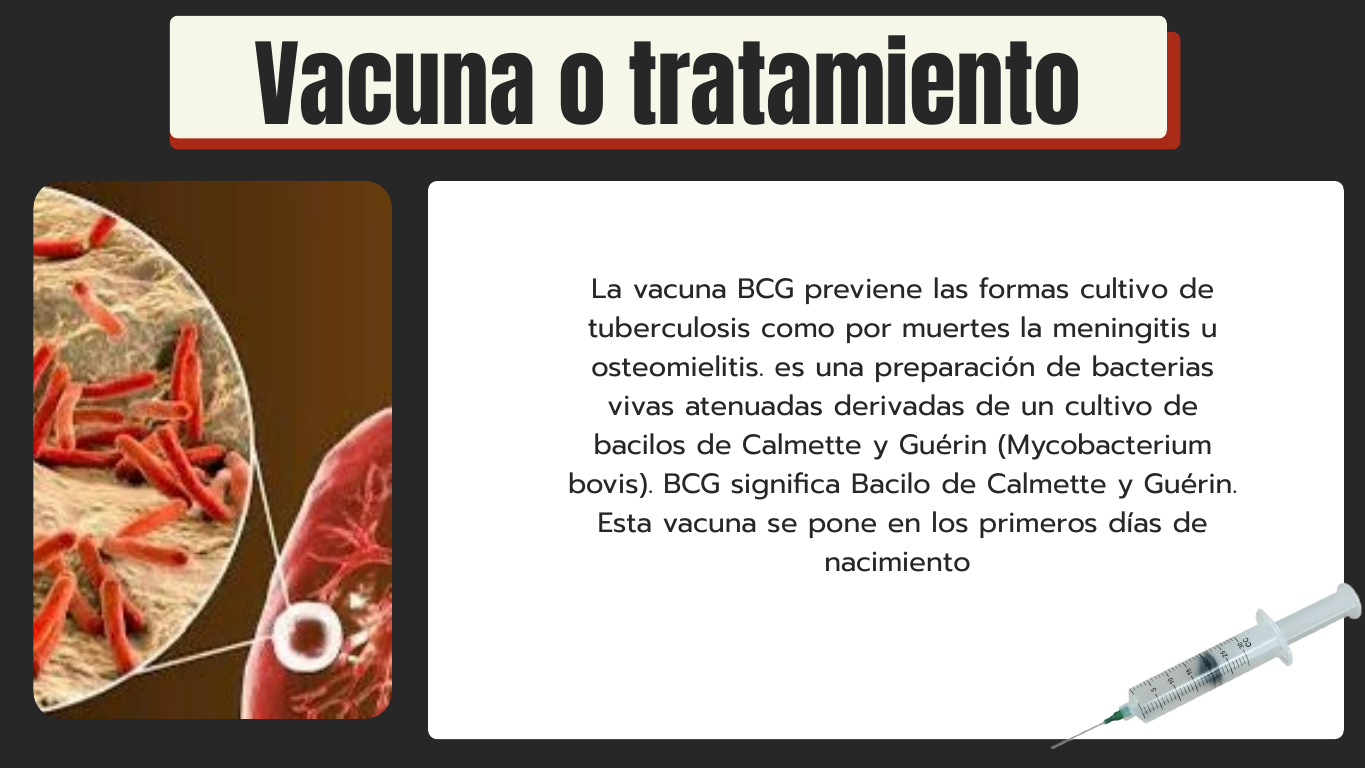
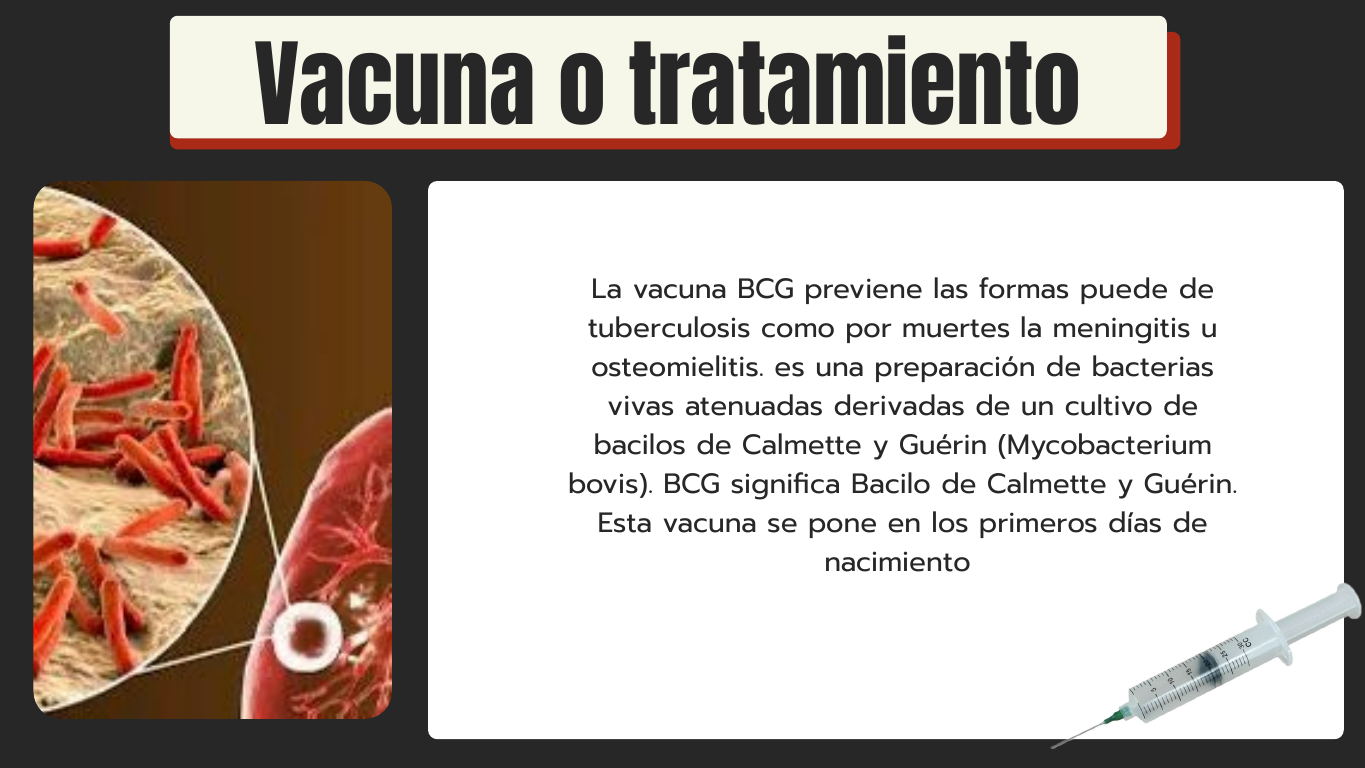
formas cultivo: cultivo -> puede (1124, 289)
